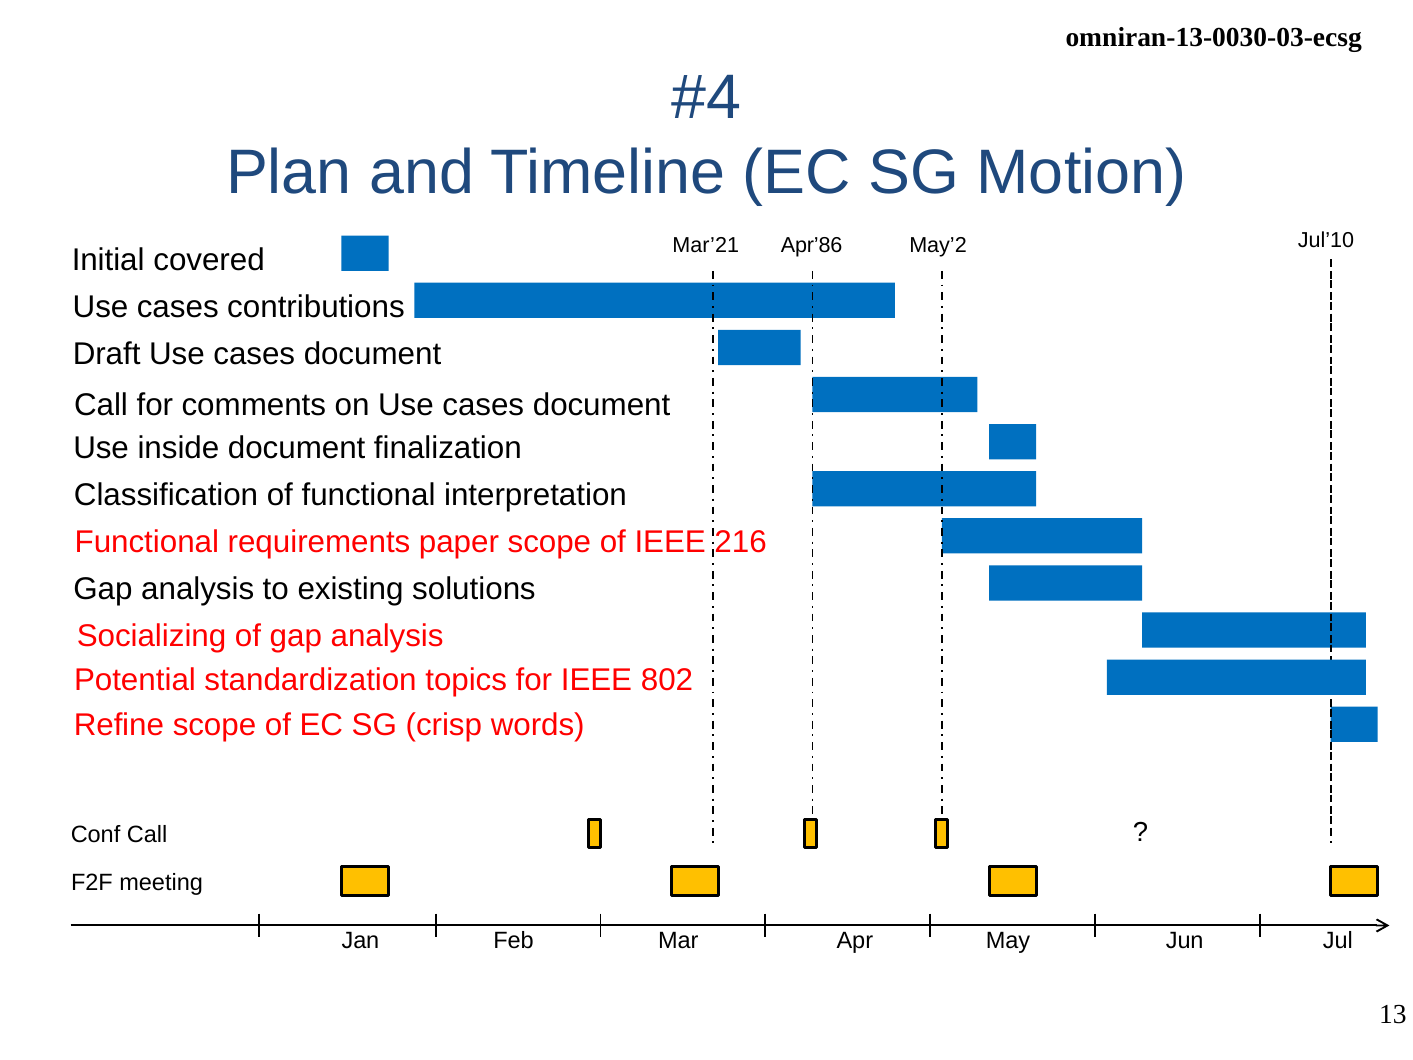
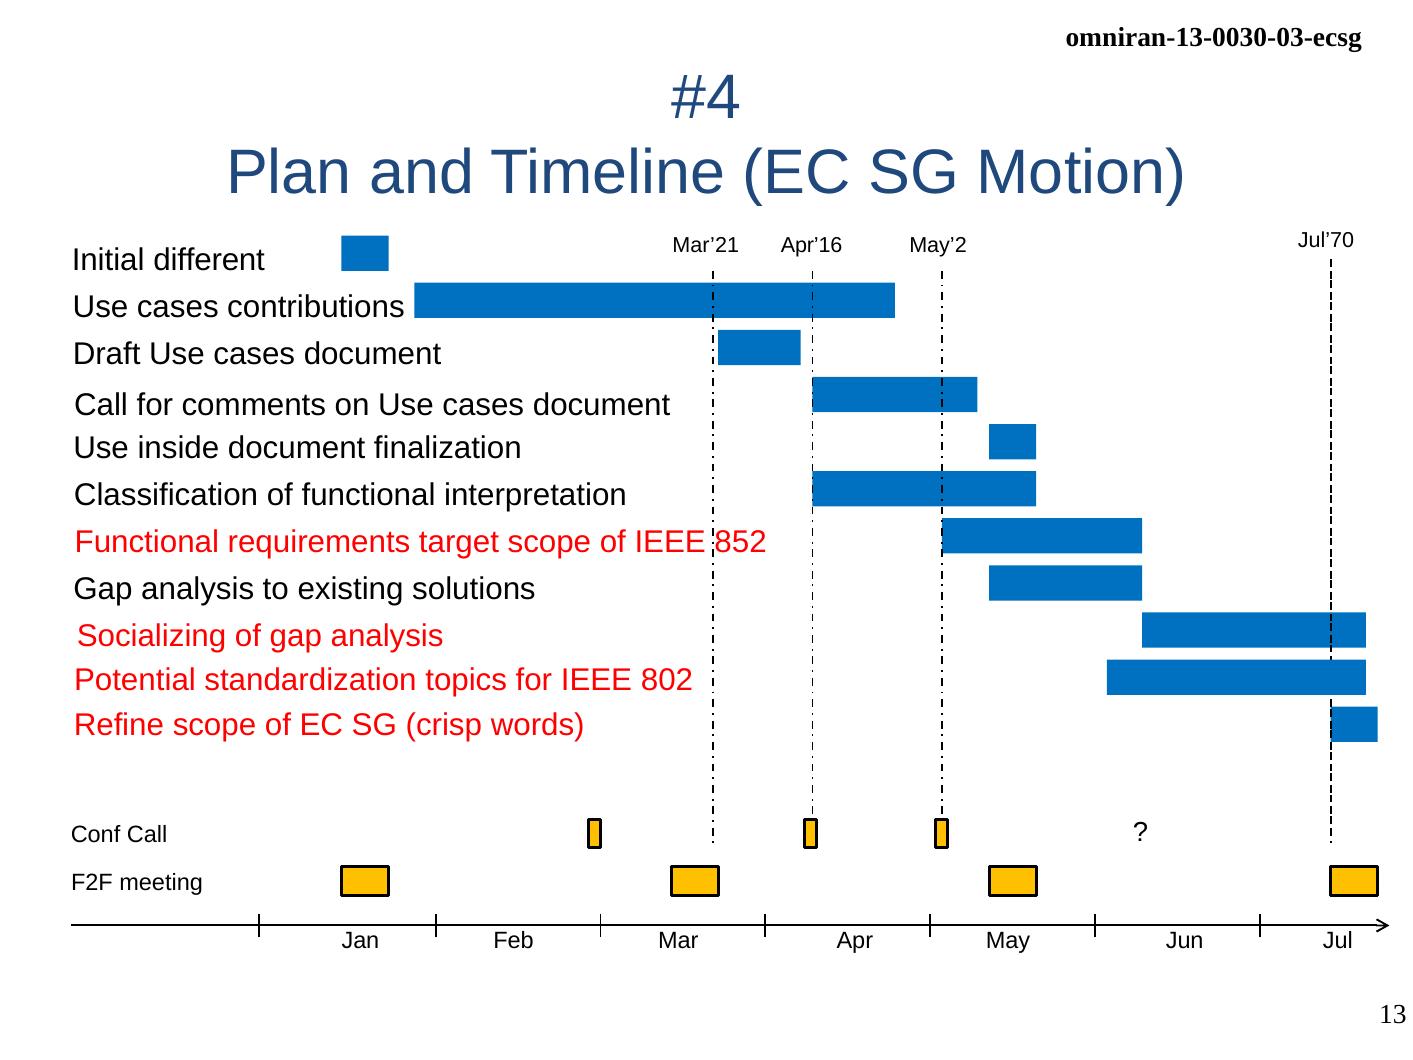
Jul’10: Jul’10 -> Jul’70 (1326, 240)
Apr’86: Apr’86 -> Apr’16 (812, 245)
covered: covered -> different (209, 260)
paper: paper -> target (459, 542)
216: 216 -> 852 (741, 542)
